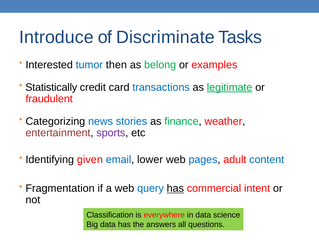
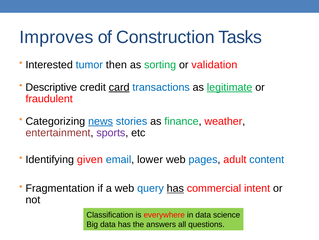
Introduce: Introduce -> Improves (56, 37)
Discriminate: Discriminate -> Construction (165, 37)
belong: belong -> sorting (160, 65)
examples: examples -> validation (214, 65)
Statistically: Statistically -> Descriptive (51, 87)
card underline: none -> present (119, 87)
news underline: none -> present (101, 121)
